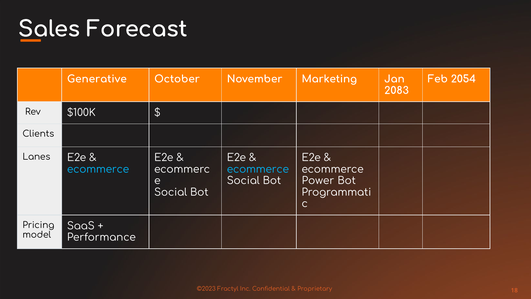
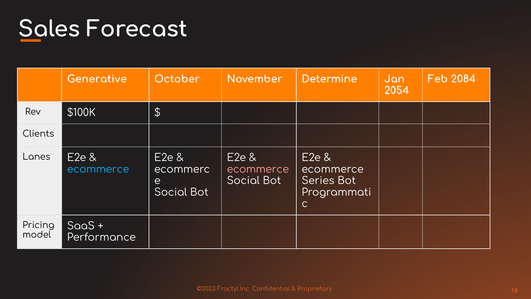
Marketing: Marketing -> Determine (329, 79)
2054: 2054 -> 2084 (463, 79)
2083: 2083 -> 2054 (397, 90)
ecommerce colour: light blue -> pink (258, 169)
Power: Power -> Series (318, 181)
